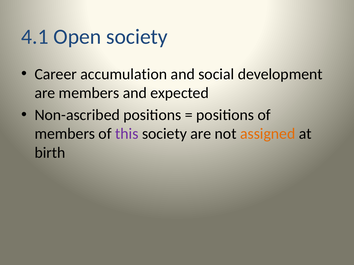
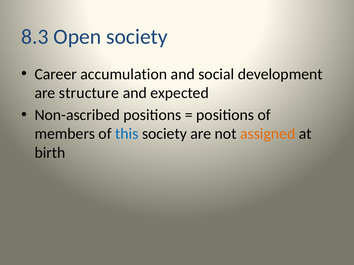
4.1: 4.1 -> 8.3 (35, 37)
are members: members -> structure (89, 93)
this colour: purple -> blue (127, 134)
